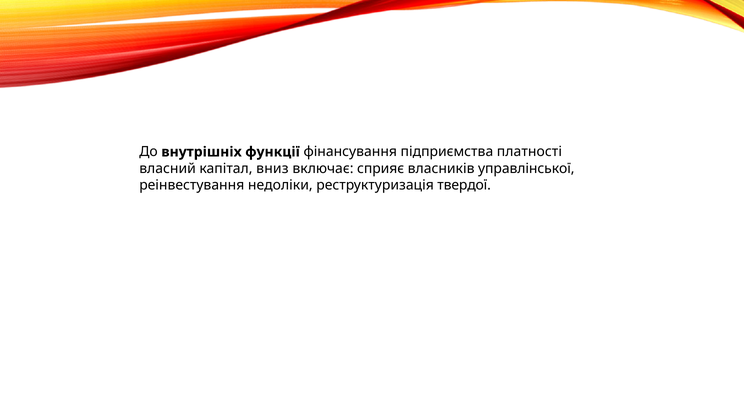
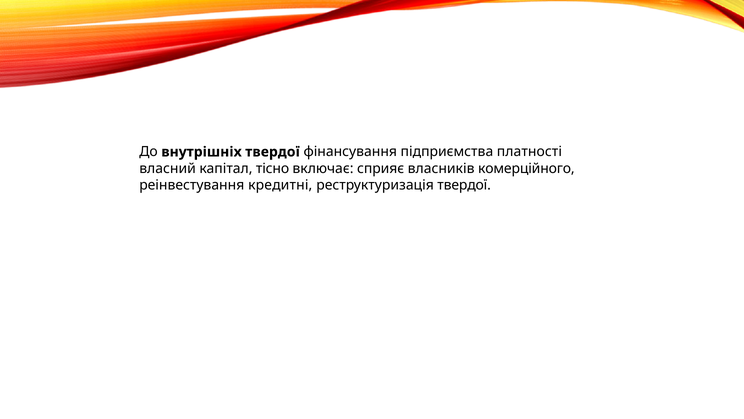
внутрішніх функції: функції -> твердої (272, 152)
вниз: вниз -> тісно (273, 168)
управлінської: управлінської -> комерційного (526, 168)
недоліки: недоліки -> кредитні (280, 185)
